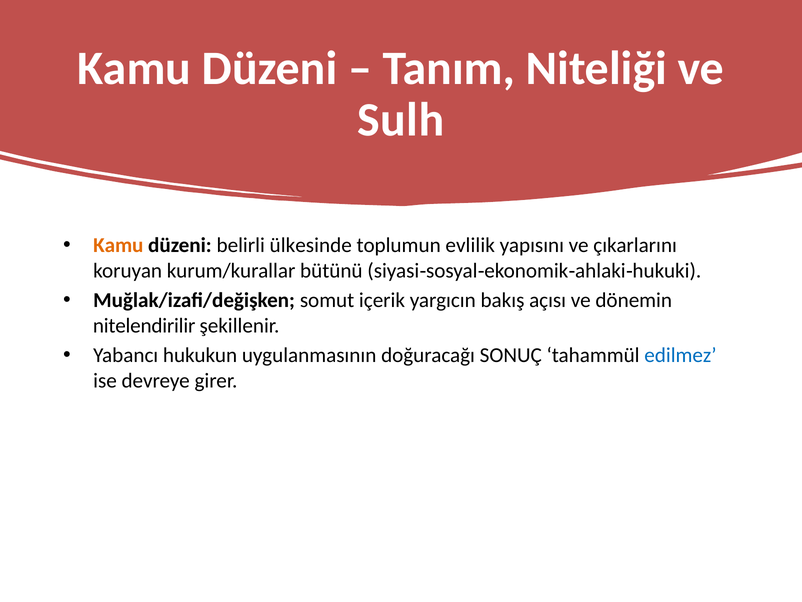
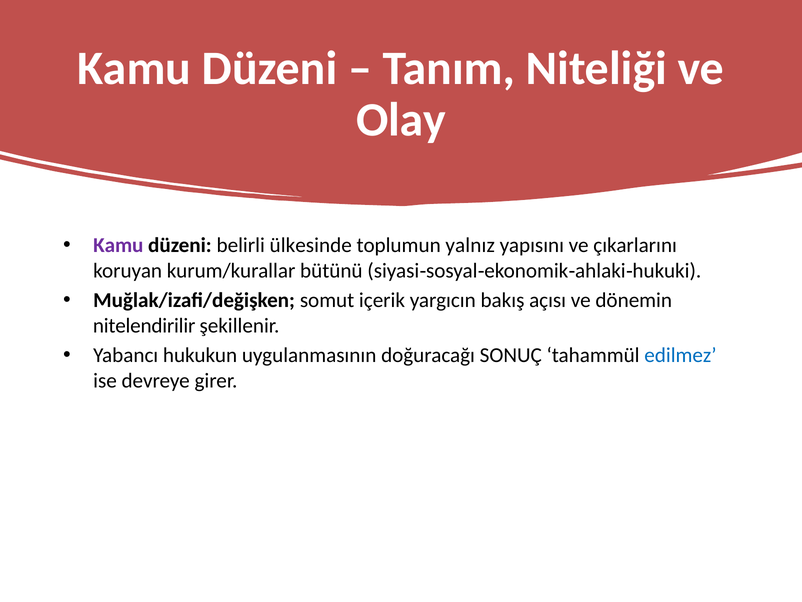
Sulh: Sulh -> Olay (401, 120)
Kamu colour: orange -> purple (118, 245)
evlilik: evlilik -> yalnız (470, 245)
